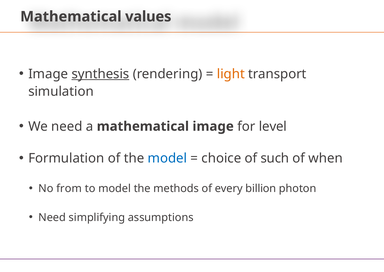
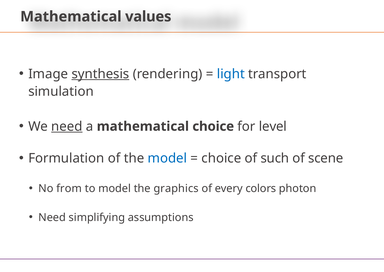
light colour: orange -> blue (231, 74)
need underline: none -> present (67, 126)
mathematical image: image -> choice (213, 126)
when: when -> scene (326, 158)
methods: methods -> graphics (176, 188)
billion: billion -> colors (261, 188)
